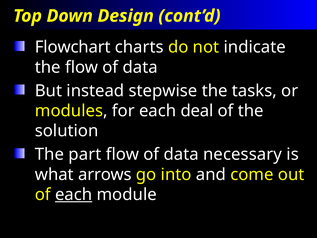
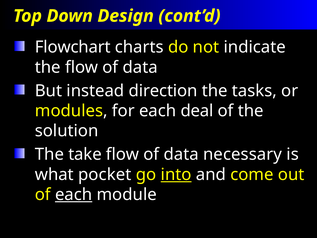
stepwise: stepwise -> direction (163, 91)
part: part -> take (85, 154)
arrows: arrows -> pocket (105, 174)
into underline: none -> present (176, 174)
